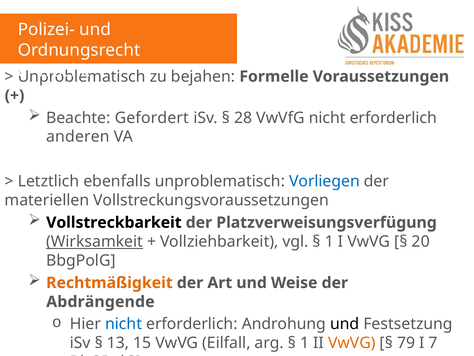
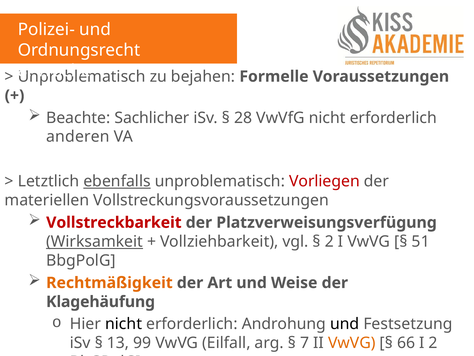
Gefordert: Gefordert -> Sachlicher (152, 118)
ebenfalls underline: none -> present (117, 181)
Vorliegen colour: blue -> red (324, 181)
Vollstreckbarkeit colour: black -> red (114, 222)
1: 1 -> 2 (329, 241)
20: 20 -> 51 (421, 241)
Abdrängende: Abdrängende -> Klagehäufung (101, 301)
nicht colour: blue -> black (124, 324)
15: 15 -> 99 (142, 343)
1: 1 -> 7 (305, 343)
79: 79 -> 66 (406, 343)
I 7: 7 -> 2 (433, 343)
